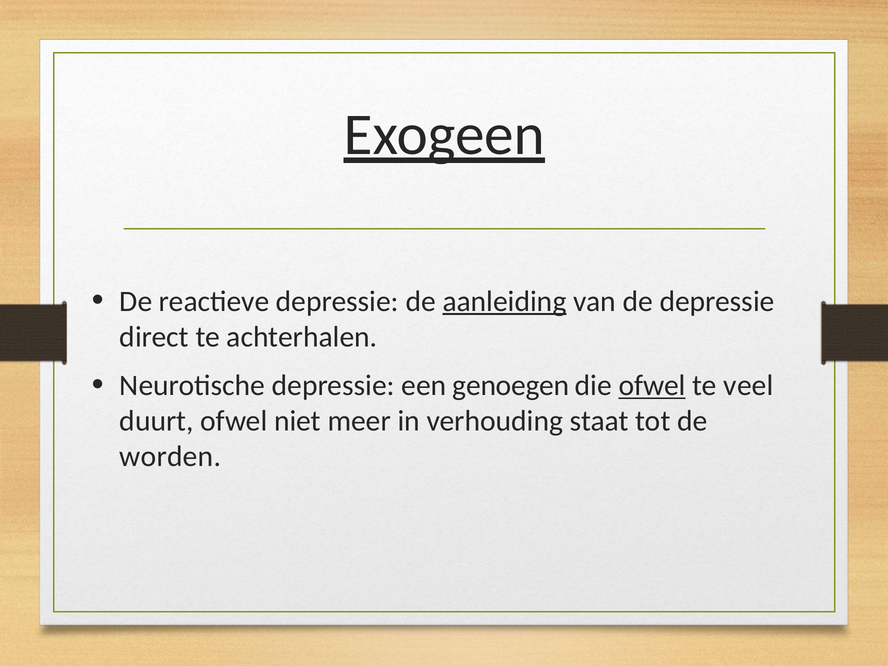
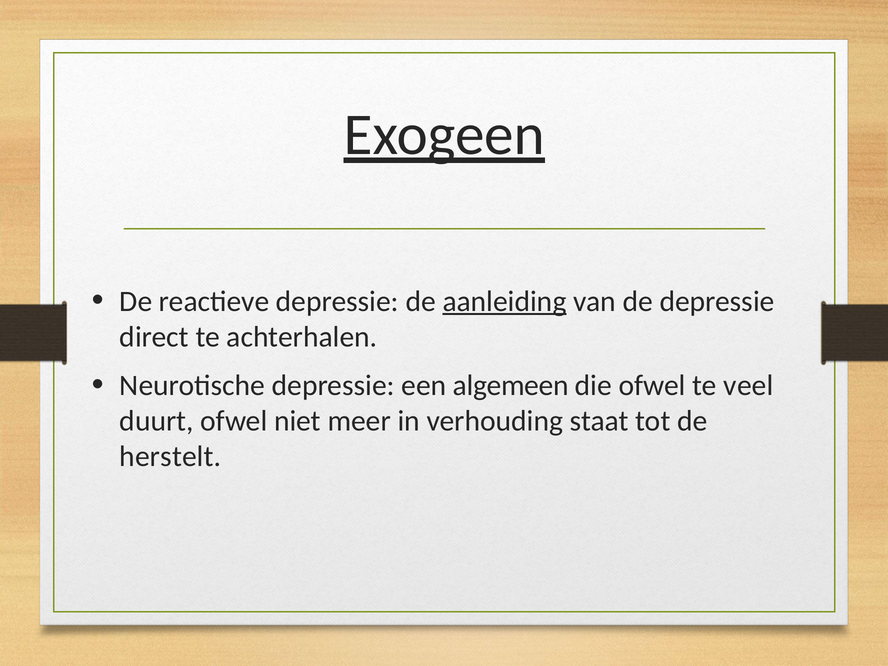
genoegen: genoegen -> algemeen (511, 386)
ofwel underline: present -> none (652, 386)
worden: worden -> herstelt (170, 457)
